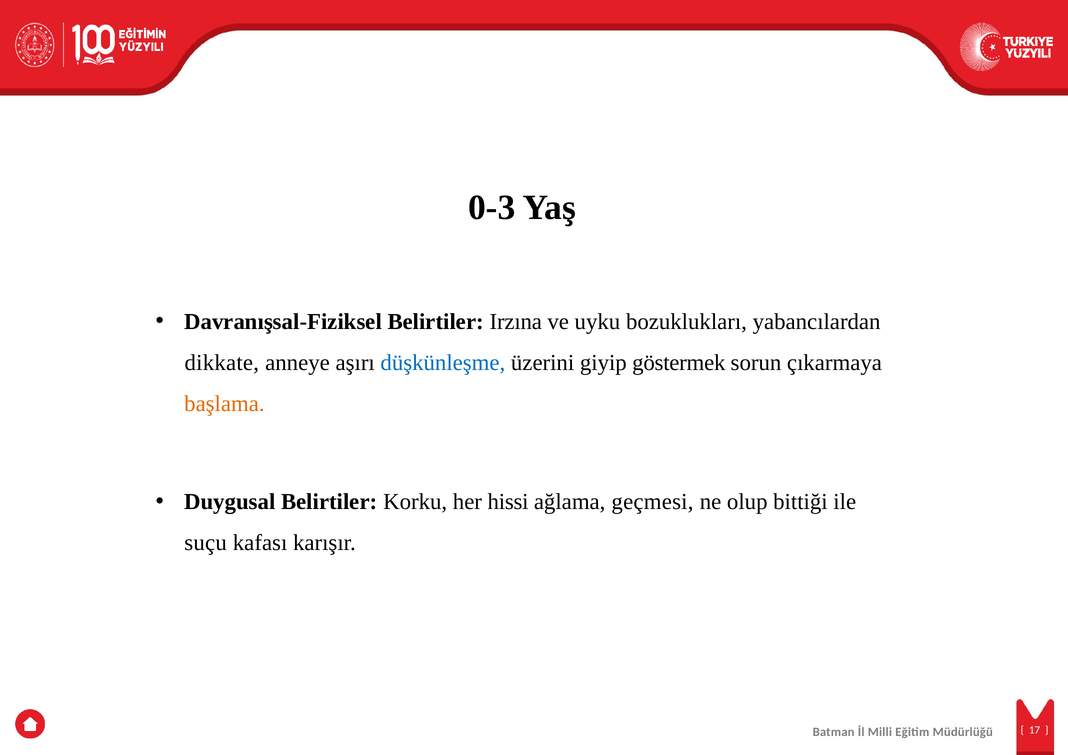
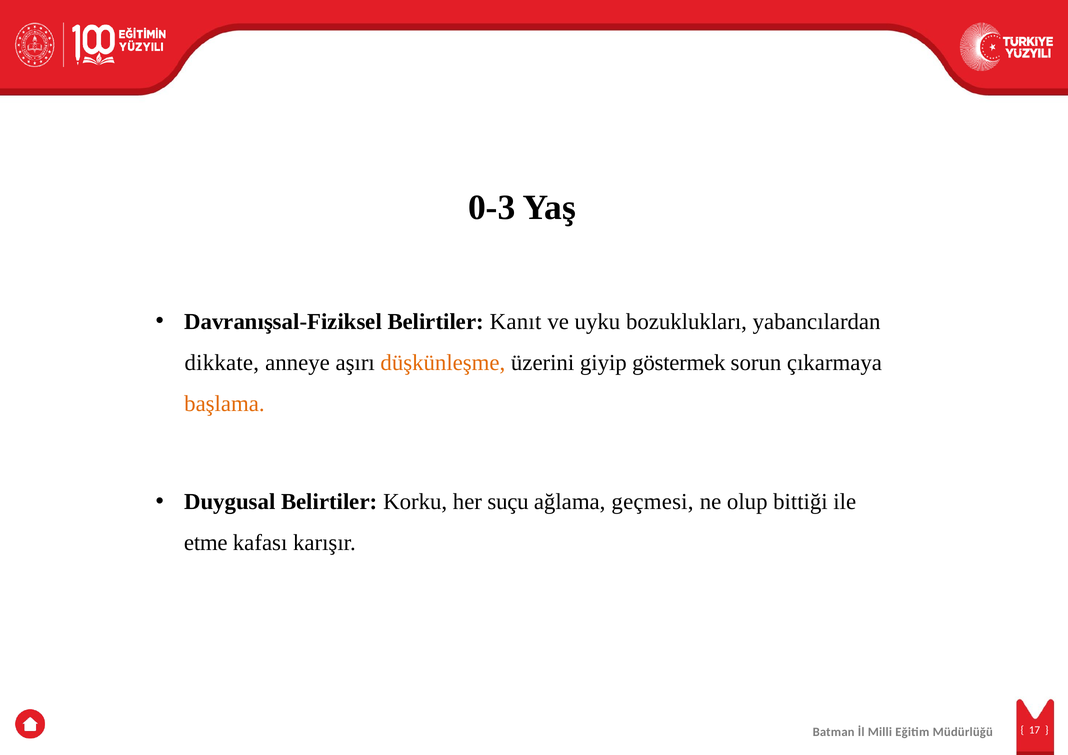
Irzına: Irzına -> Kanıt (516, 322)
düşkünleşme colour: blue -> orange (443, 363)
hissi: hissi -> suçu (508, 502)
suçu: suçu -> etme (206, 543)
